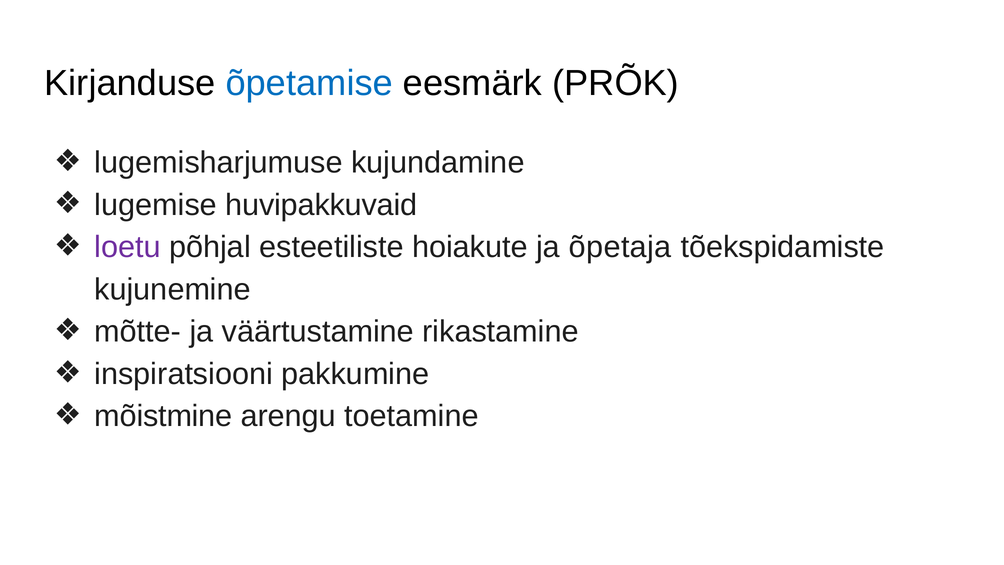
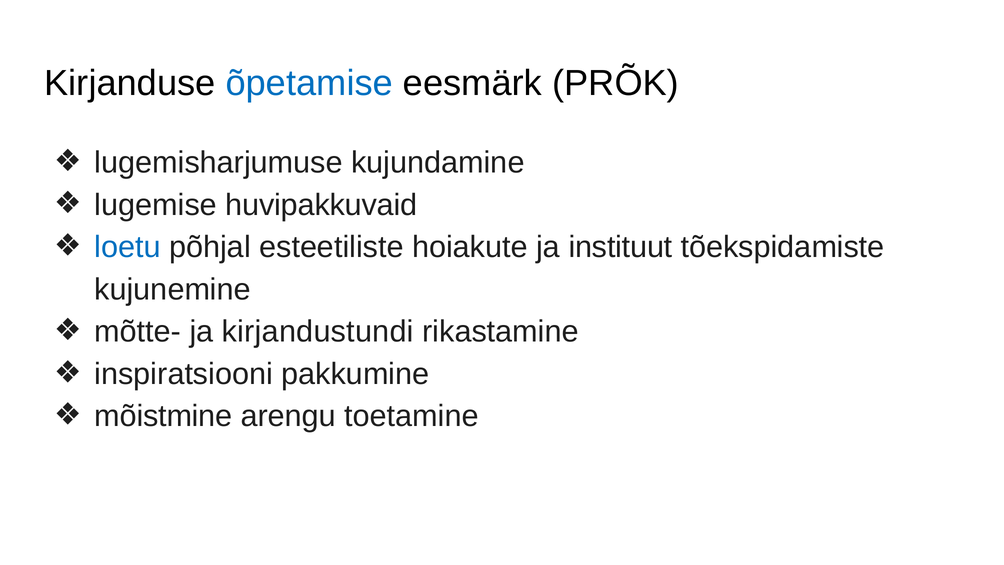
loetu colour: purple -> blue (128, 247)
õpetaja: õpetaja -> instituut (620, 247)
väärtustamine: väärtustamine -> kirjandustundi (318, 332)
